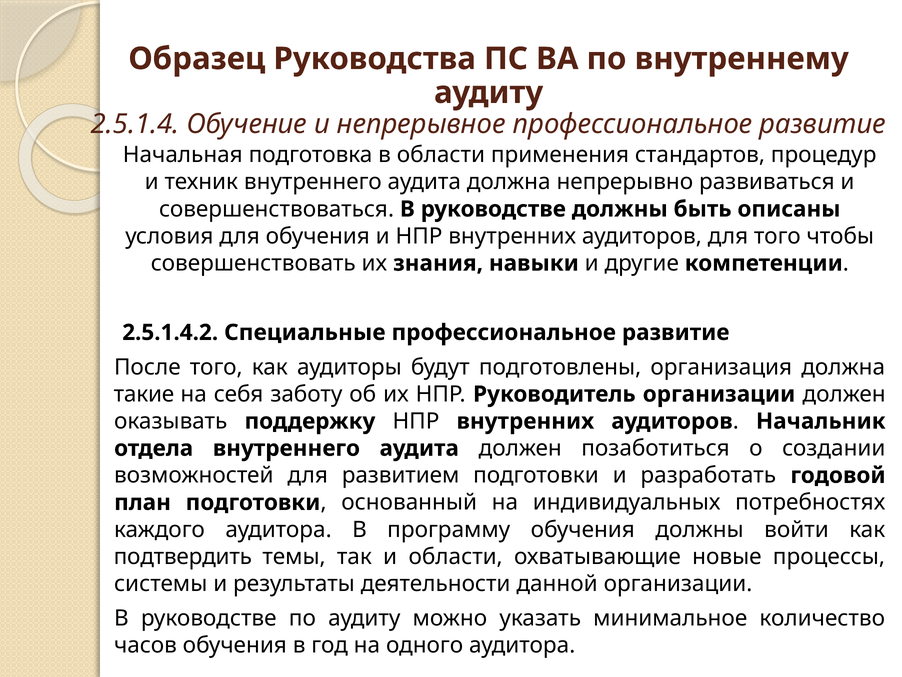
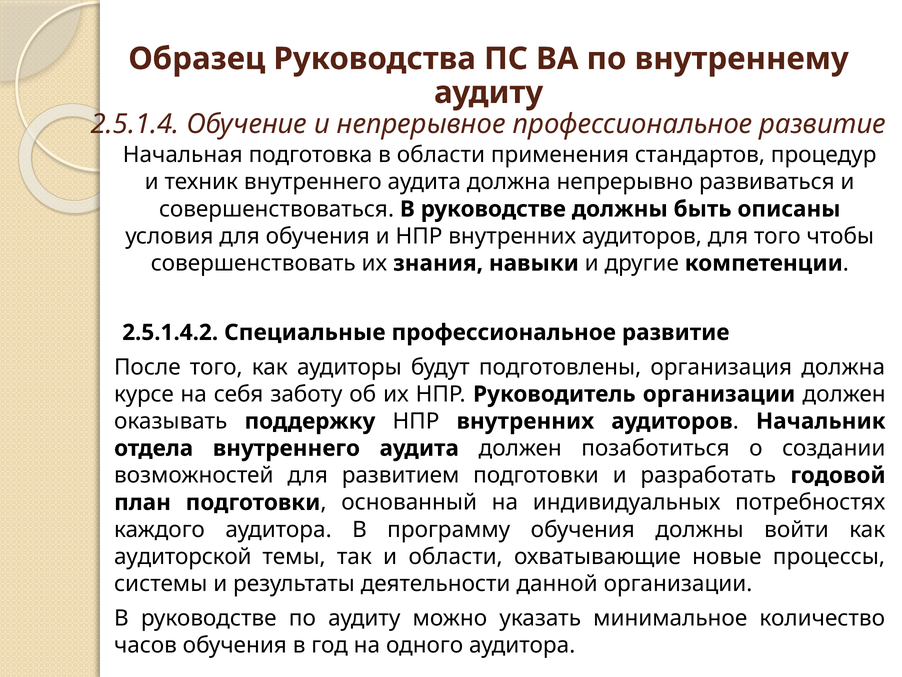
такие: такие -> курсе (144, 394)
подтвердить: подтвердить -> аудиторской (183, 556)
